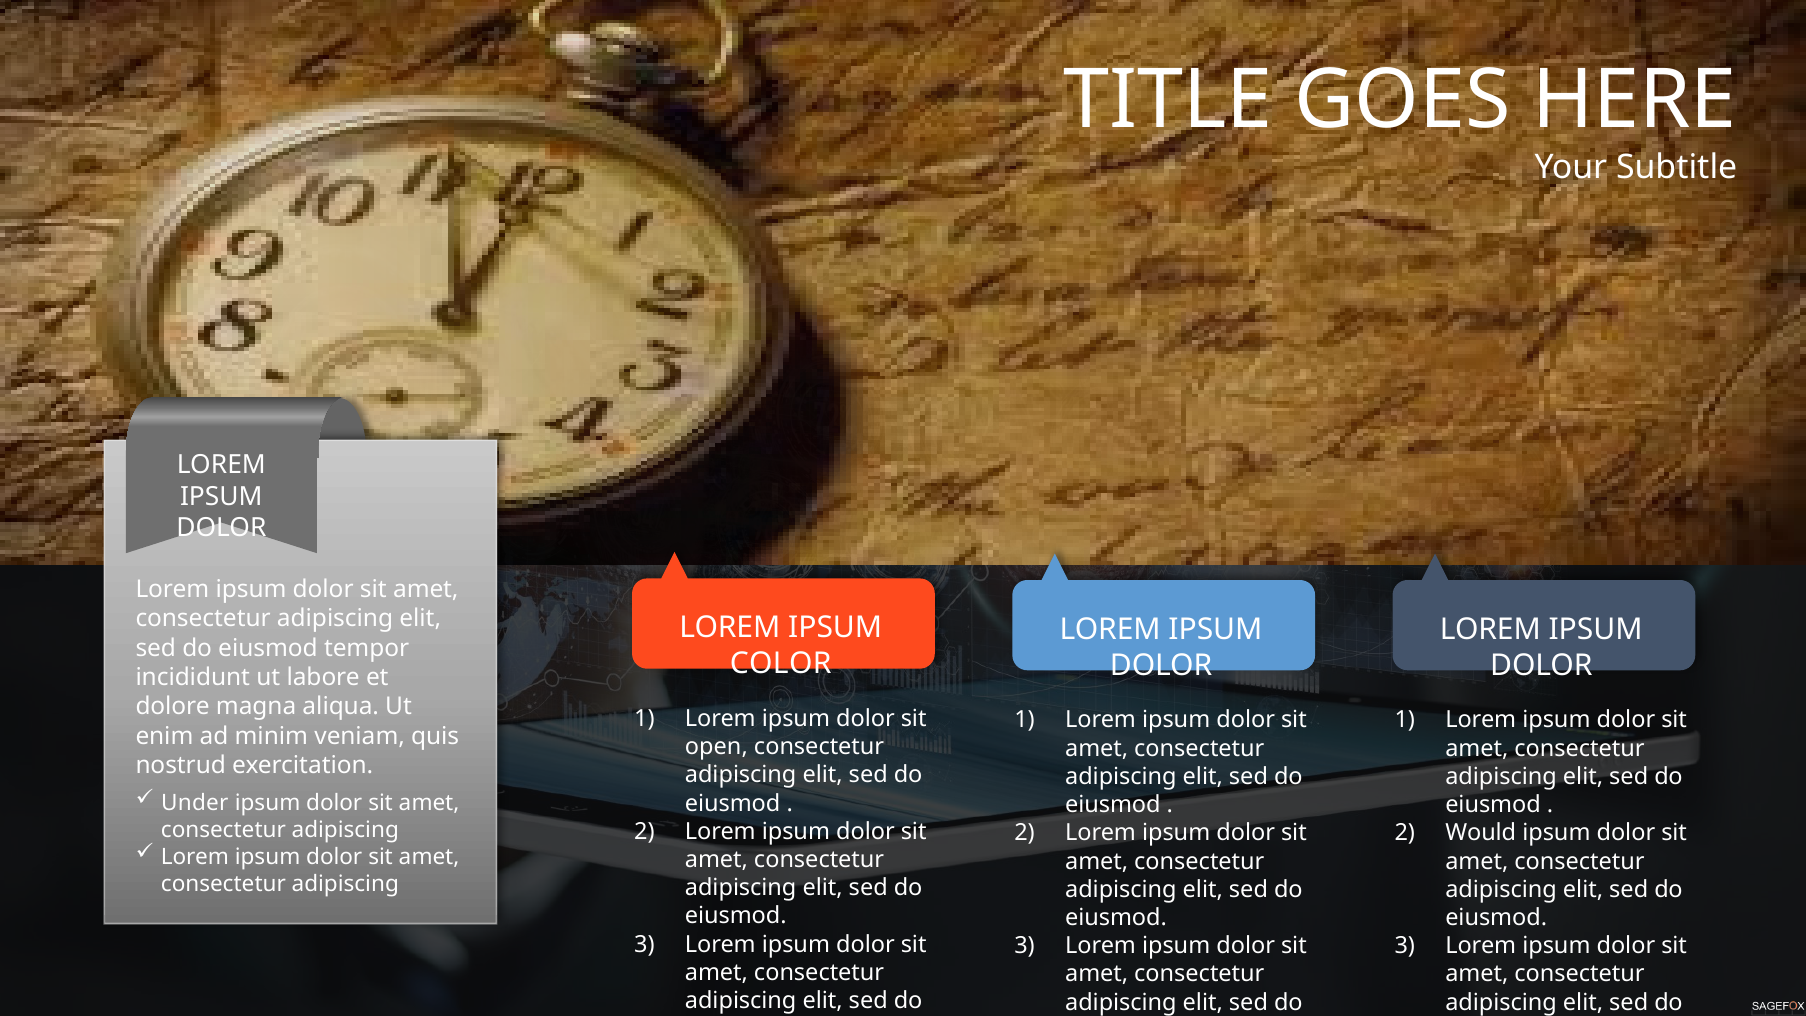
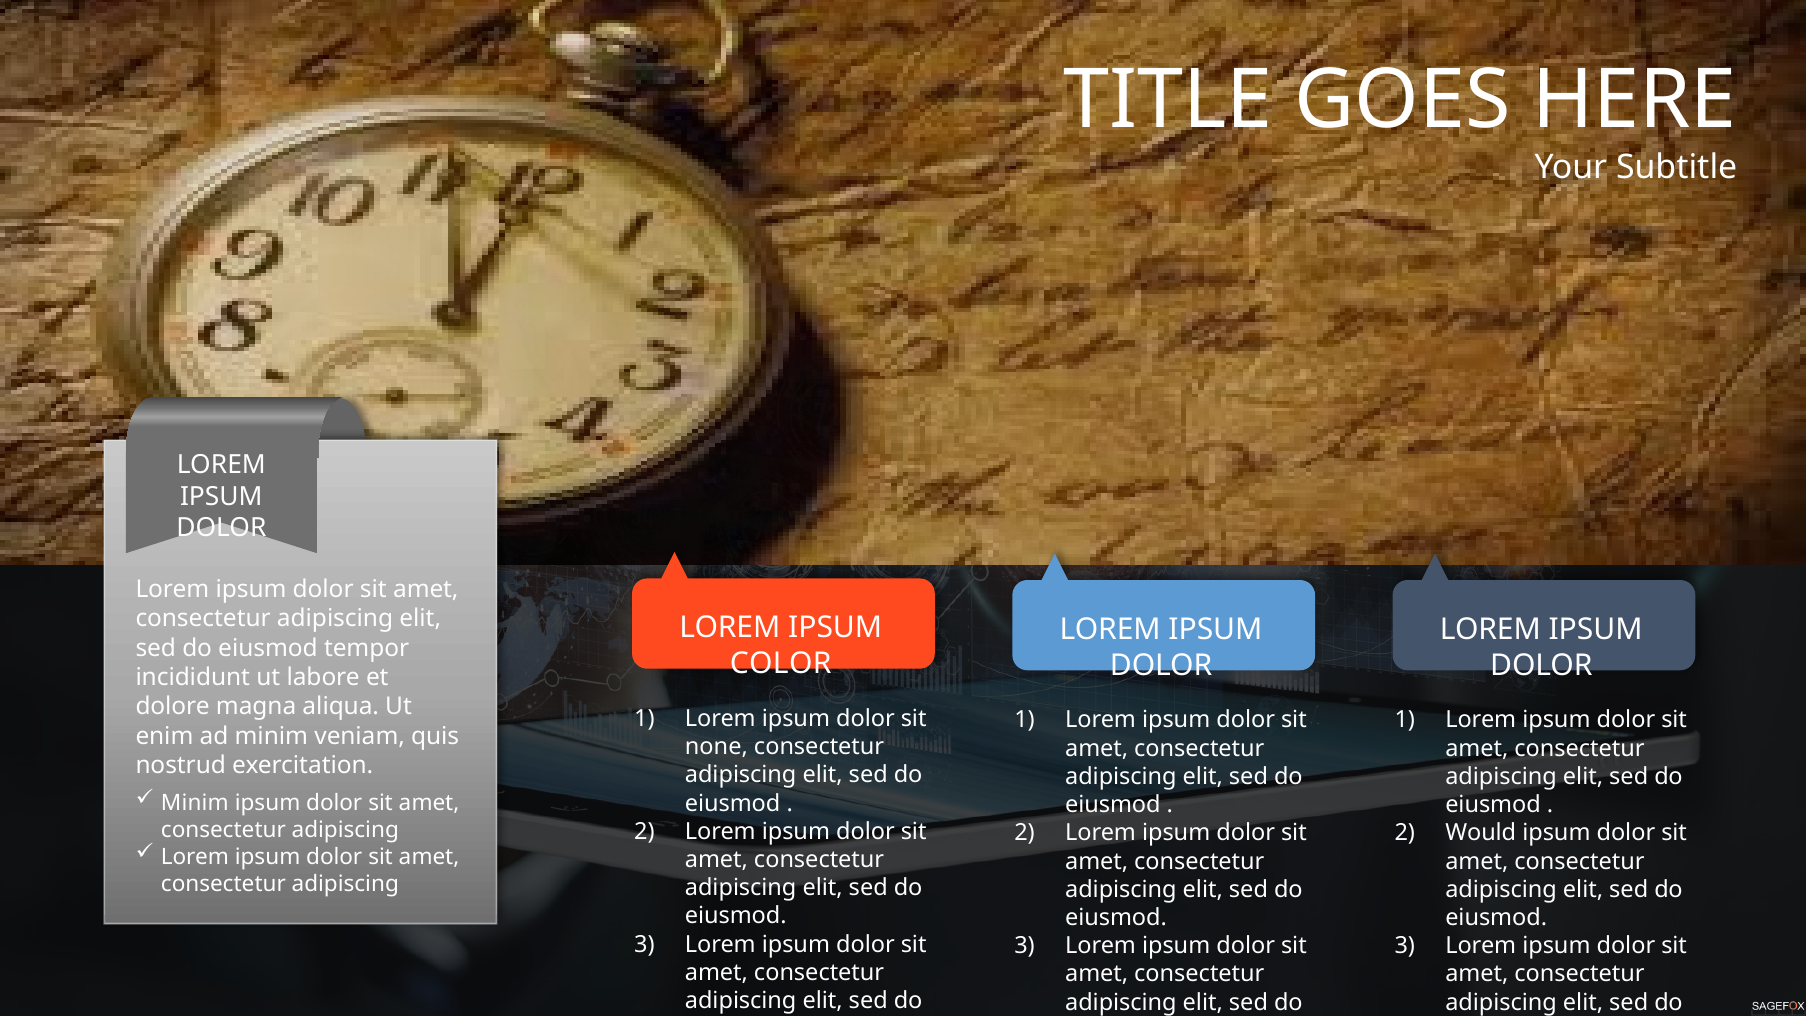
open: open -> none (716, 747)
Under: Under -> Minim (195, 803)
